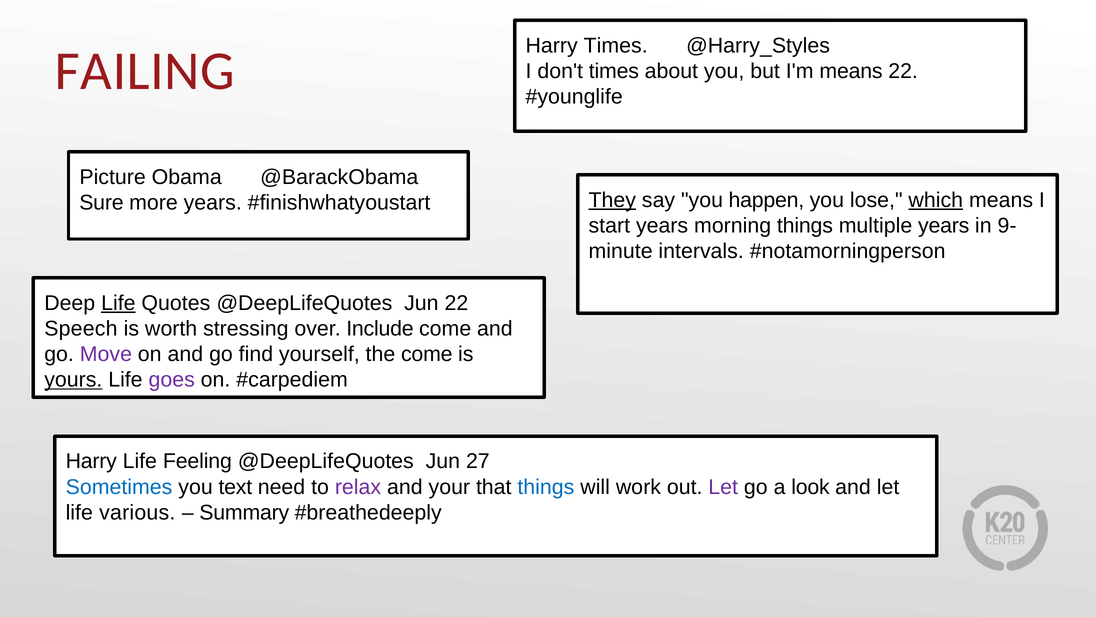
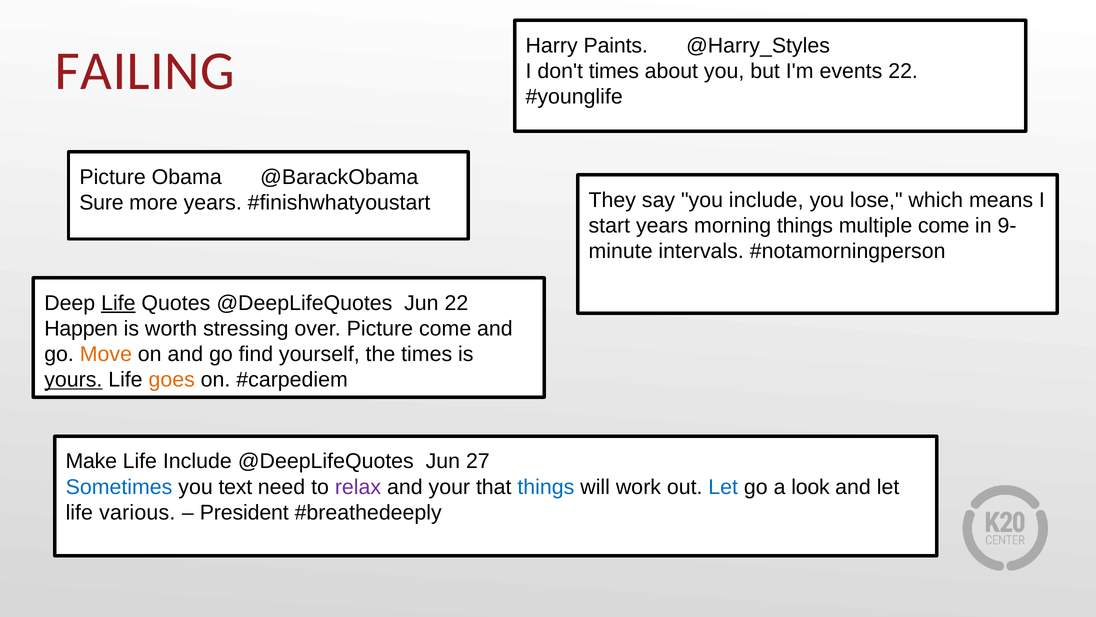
Harry Times: Times -> Paints (616, 46)
I'm means: means -> events (851, 71)
They underline: present -> none (612, 200)
you happen: happen -> include (766, 200)
which underline: present -> none (936, 200)
multiple years: years -> come (944, 226)
Speech: Speech -> Happen (81, 328)
over Include: Include -> Picture (380, 328)
Move colour: purple -> orange (106, 354)
the come: come -> times (427, 354)
goes colour: purple -> orange (172, 380)
Harry: Harry -> Make (91, 461)
Life Feeling: Feeling -> Include (197, 461)
Let colour: purple -> blue (723, 487)
Summary: Summary -> President (244, 512)
